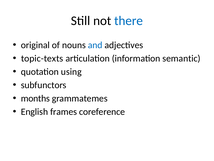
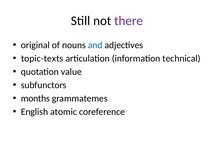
there colour: blue -> purple (129, 21)
semantic: semantic -> technical (181, 58)
using: using -> value (71, 72)
frames: frames -> atomic (64, 111)
